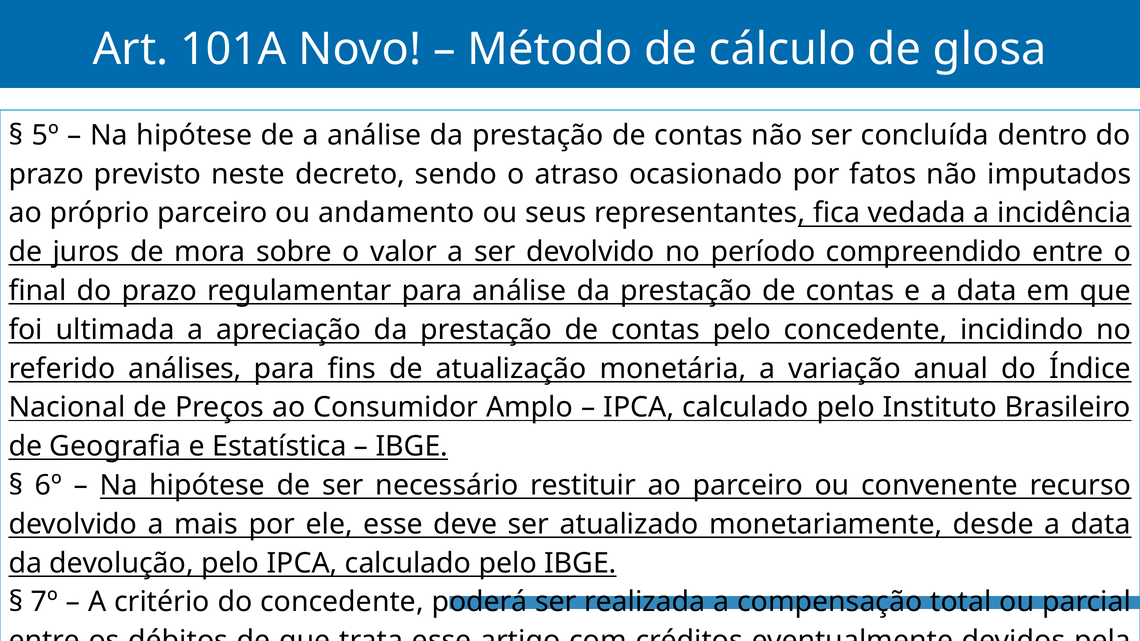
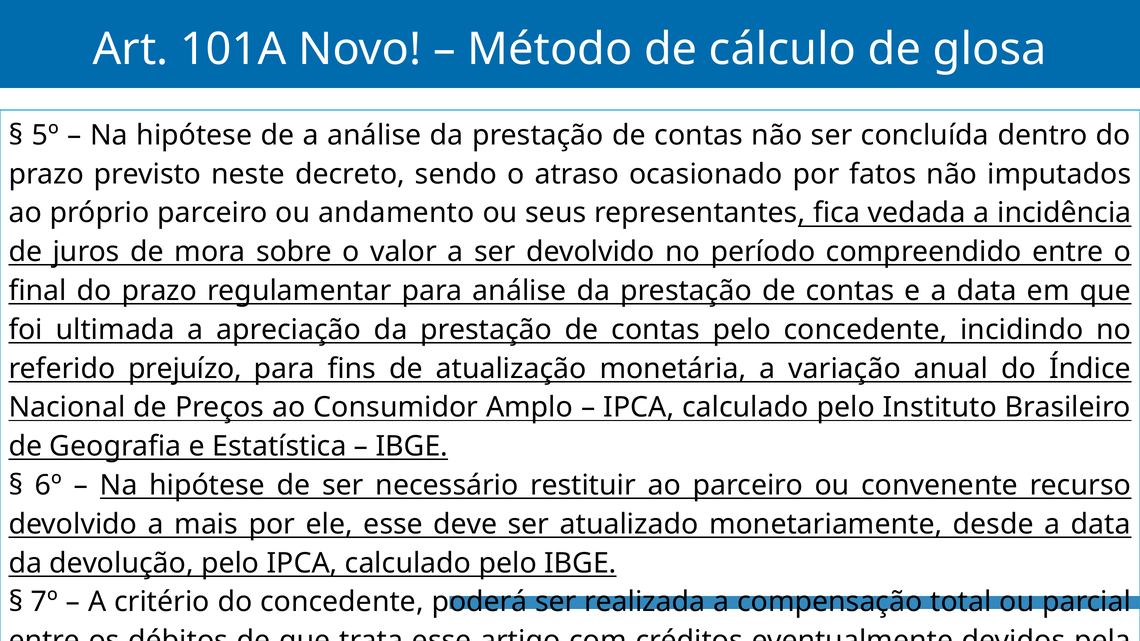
análises: análises -> prejuízo (185, 369)
